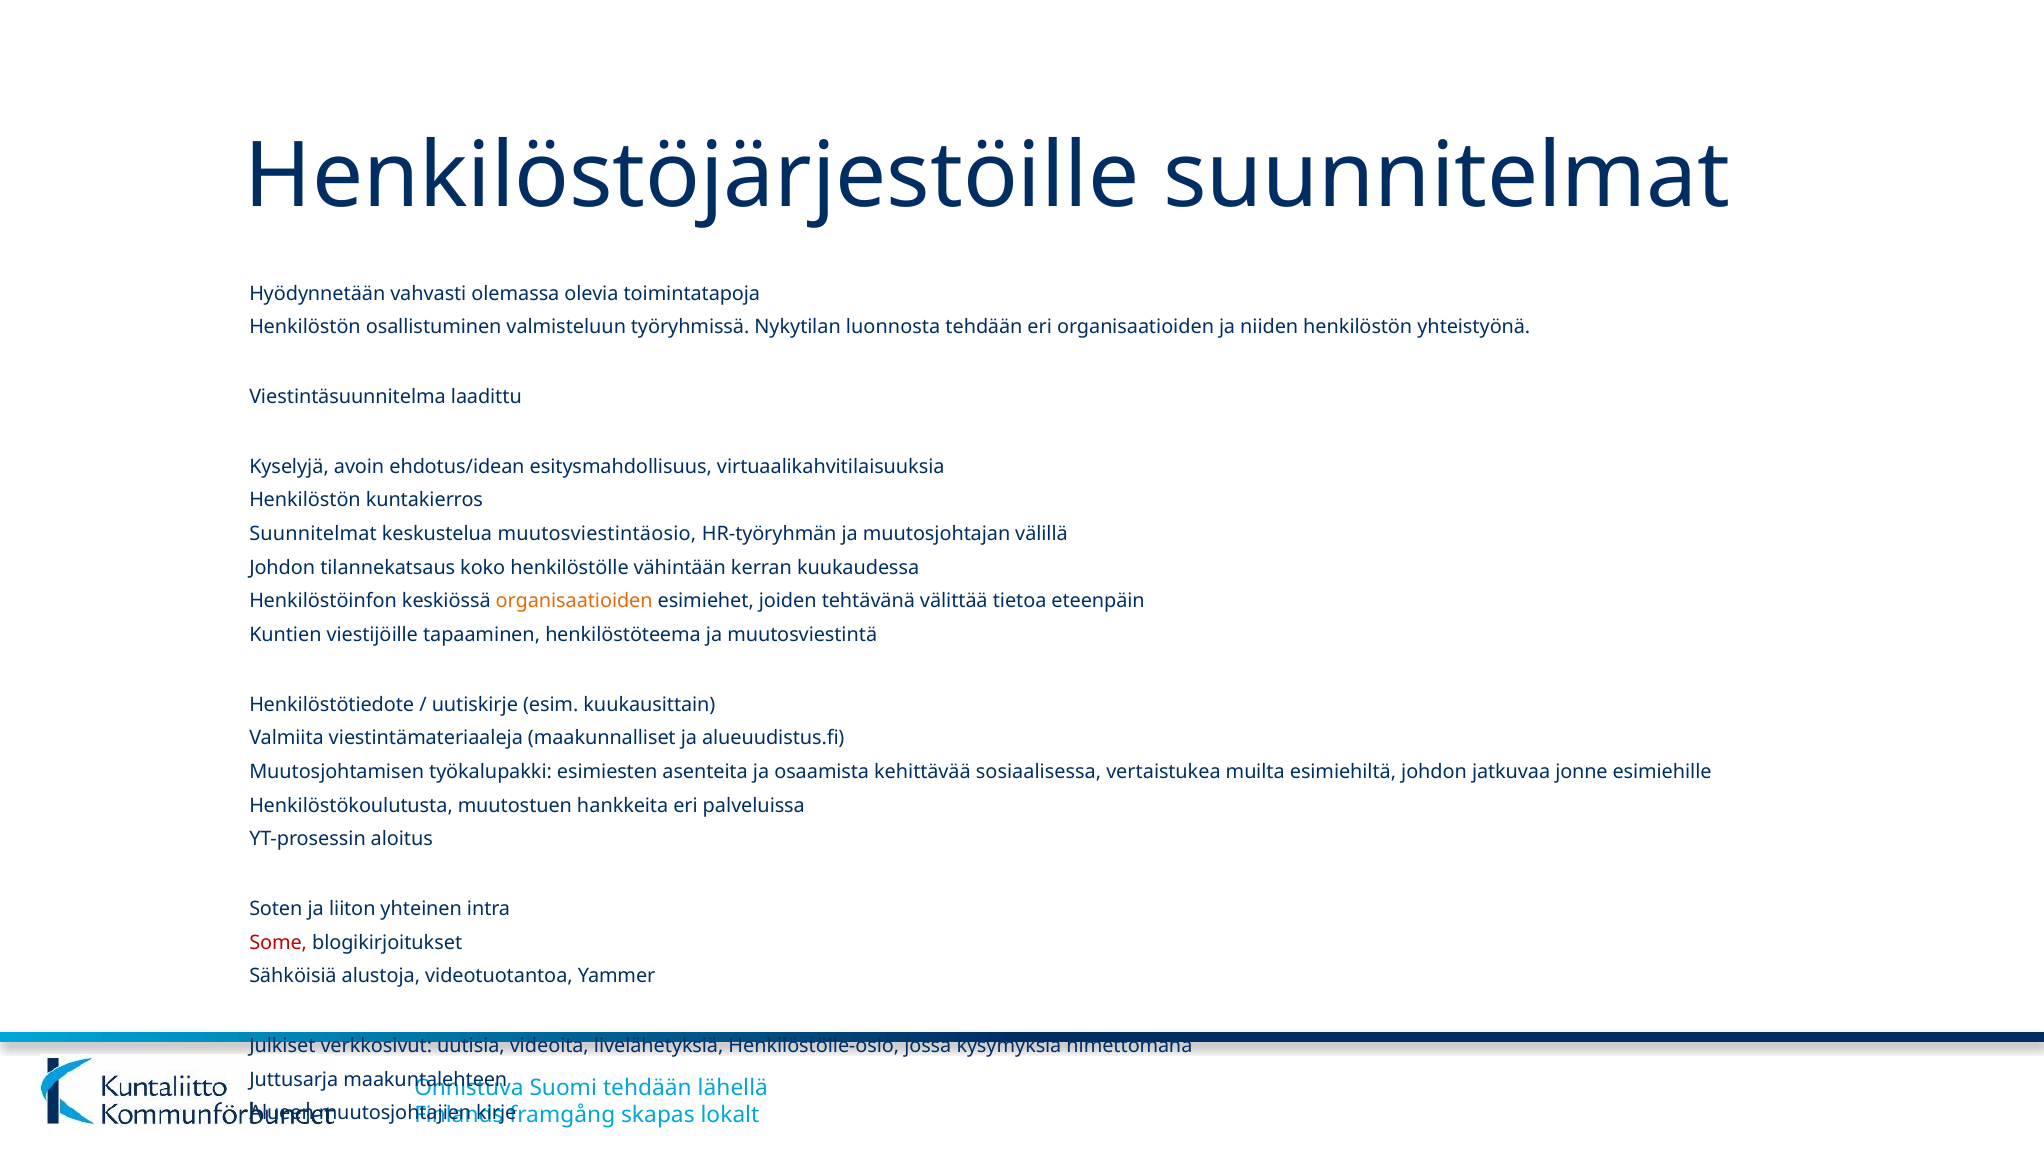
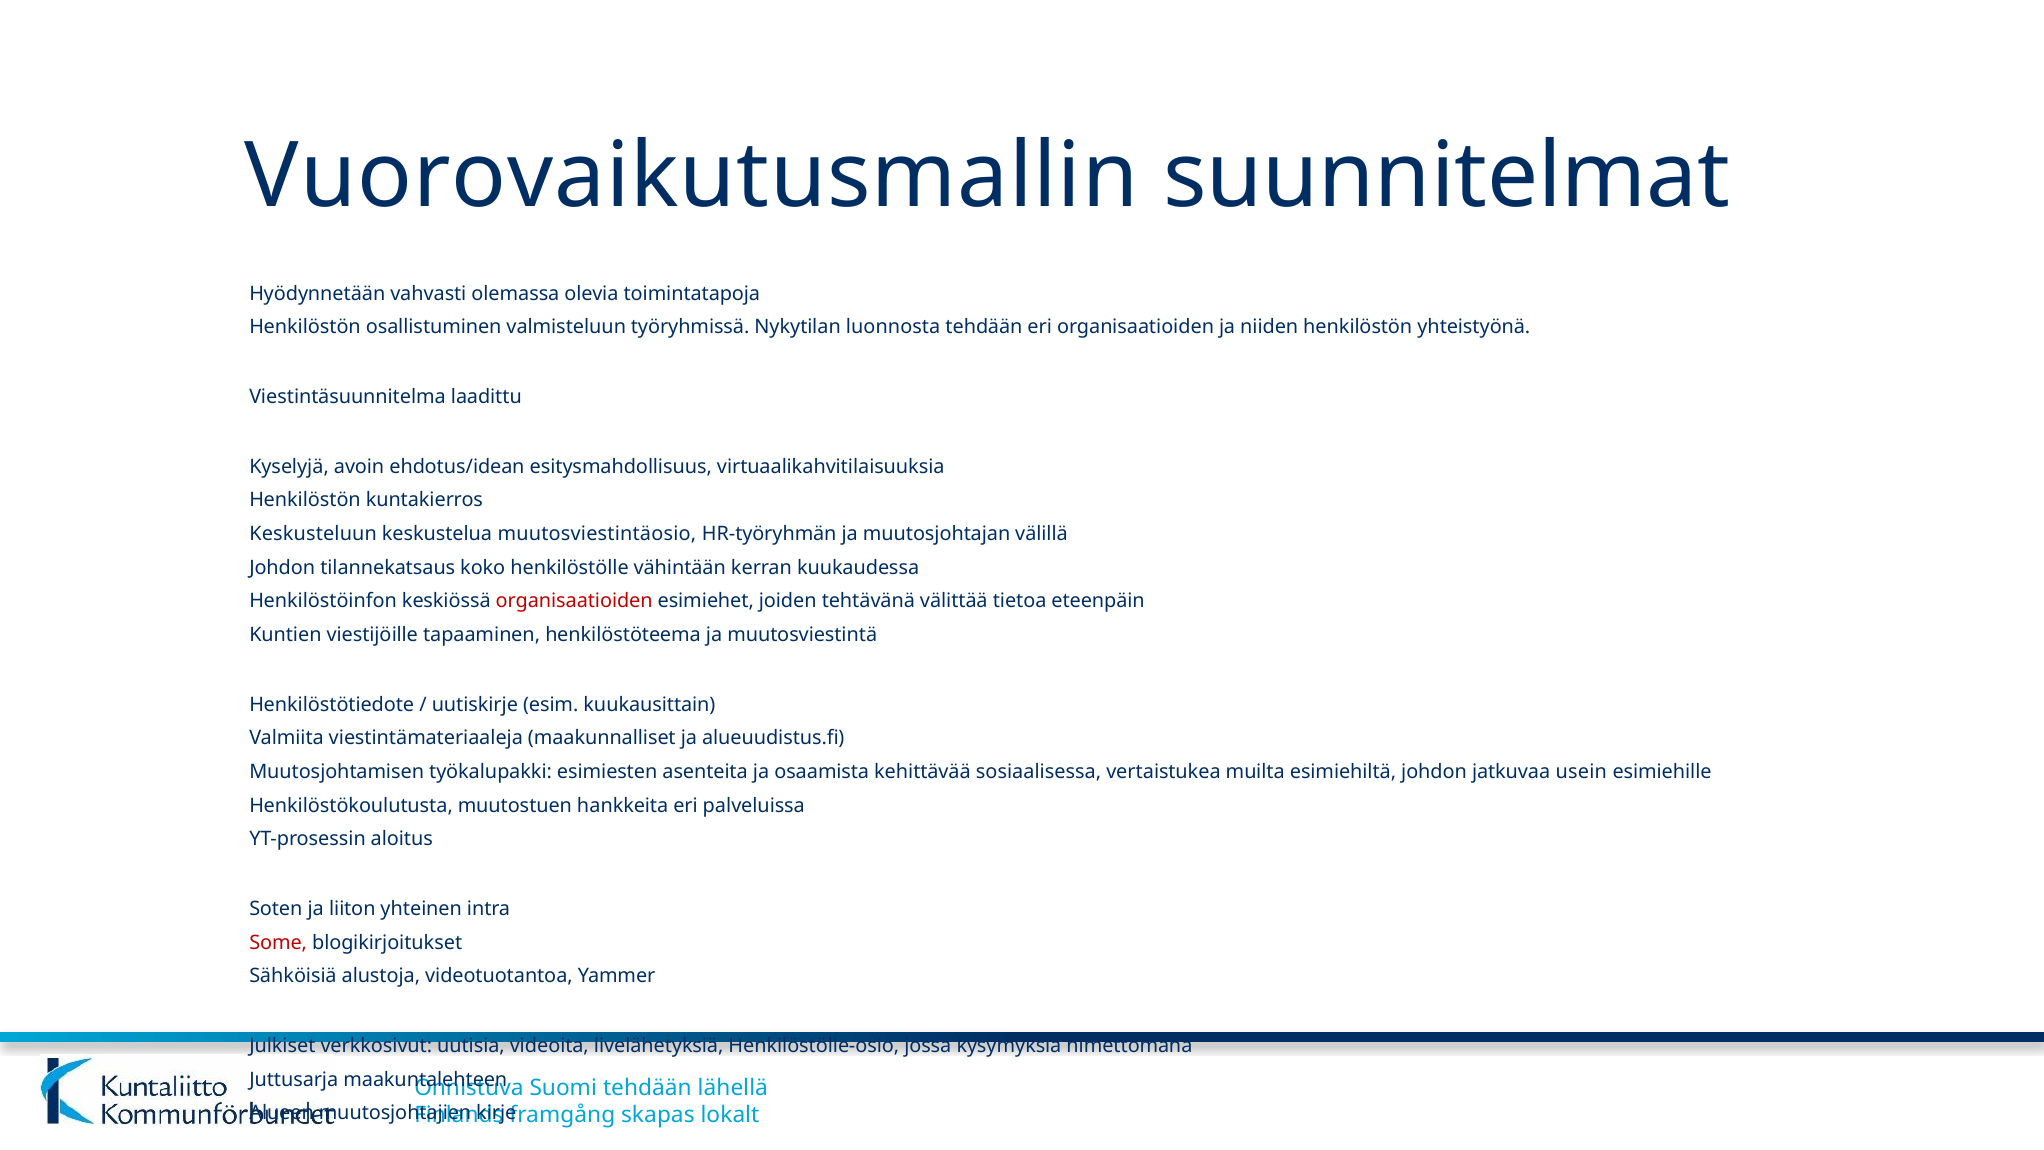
Henkilöstöjärjestöille: Henkilöstöjärjestöille -> Vuorovaikutusmallin (692, 177)
Suunnitelmat: Suunnitelmat -> Keskusteluun (313, 534)
organisaatioiden colour: orange -> red (574, 601)
jonne: jonne -> usein (1581, 772)
